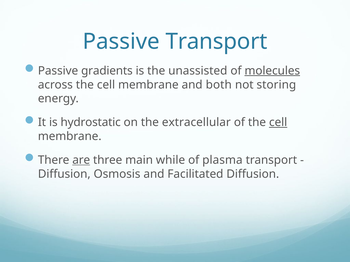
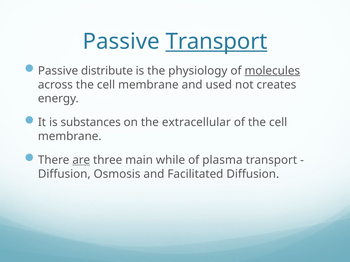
Transport underline: none -> present (216, 42)
gradients: gradients -> distribute (107, 71)
unassisted: unassisted -> physiology (198, 71)
both: both -> used (219, 85)
storing: storing -> creates (276, 85)
hydrostatic: hydrostatic -> substances (91, 123)
cell underline: present -> none (278, 123)
